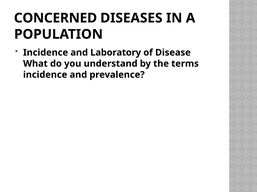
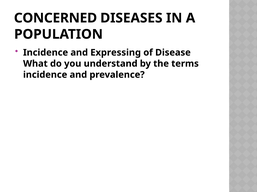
Laboratory: Laboratory -> Expressing (116, 53)
